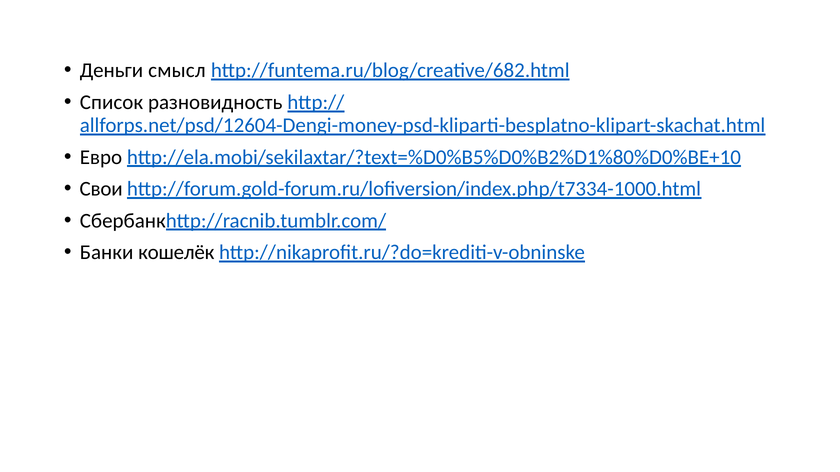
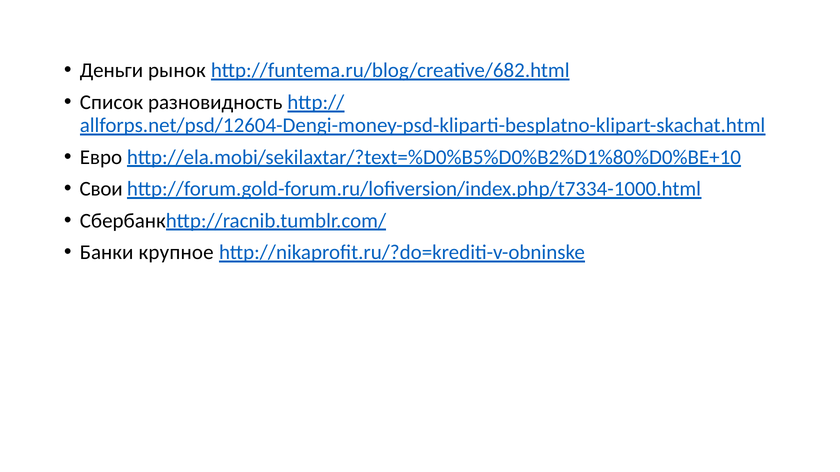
смысл: смысл -> рынок (177, 71)
кошелёк: кошелёк -> крупное (176, 253)
